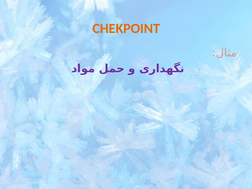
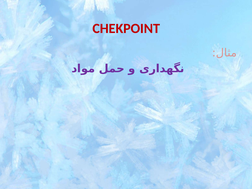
CHEKPOINT colour: orange -> red (126, 29)
